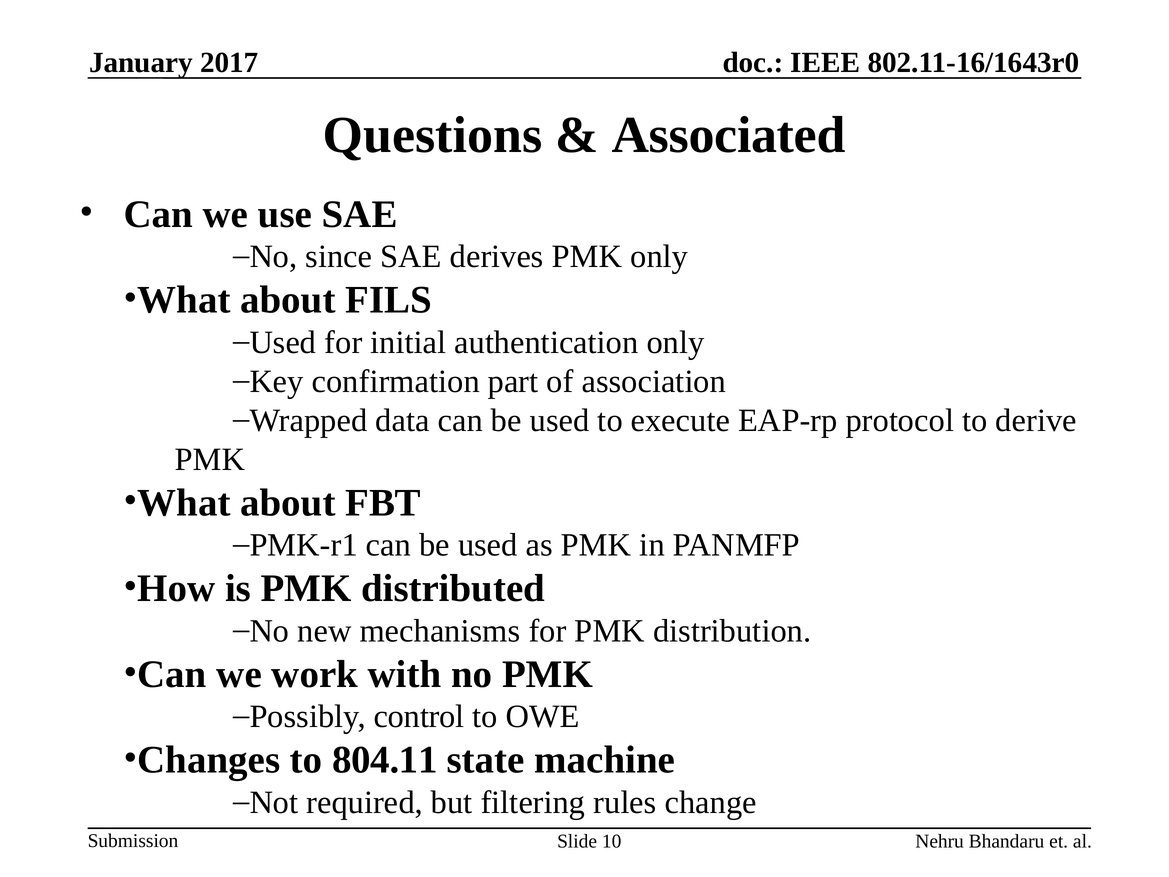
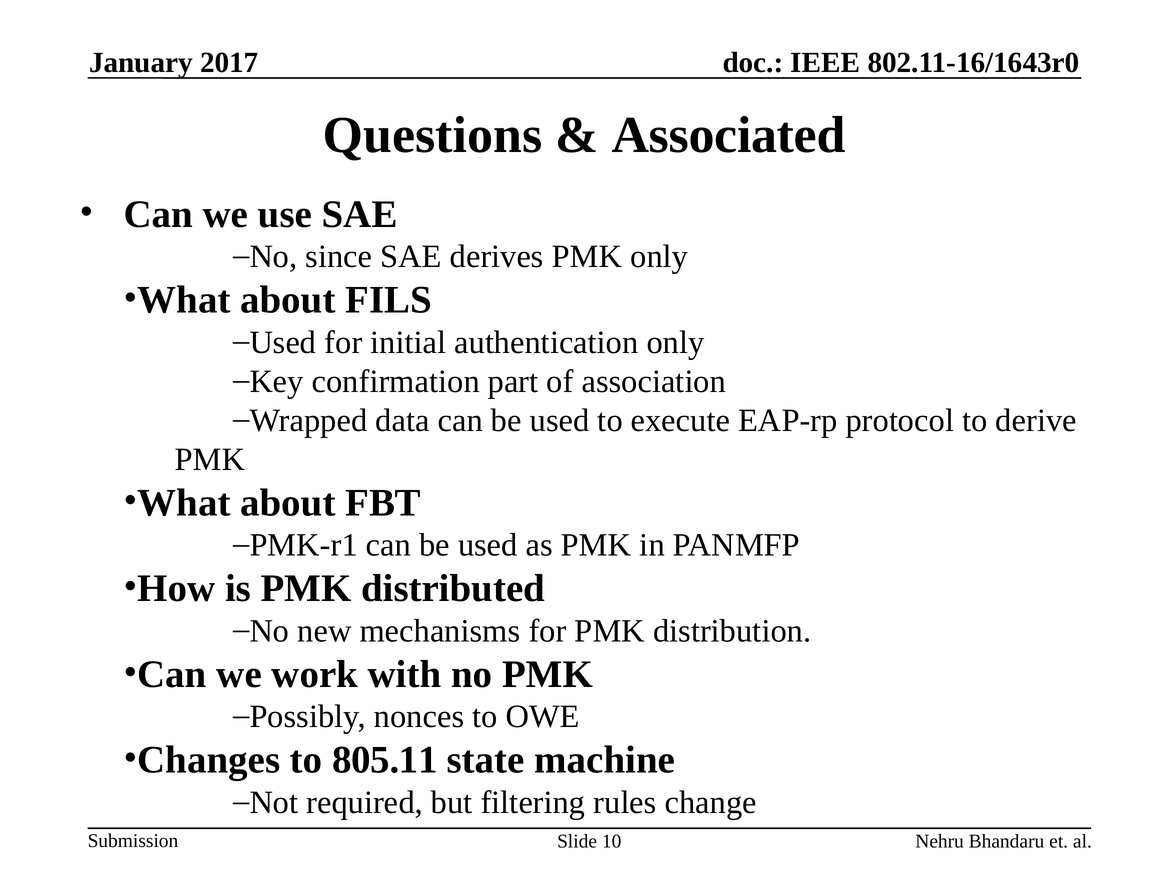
control: control -> nonces (419, 716)
804.11: 804.11 -> 805.11 (385, 760)
